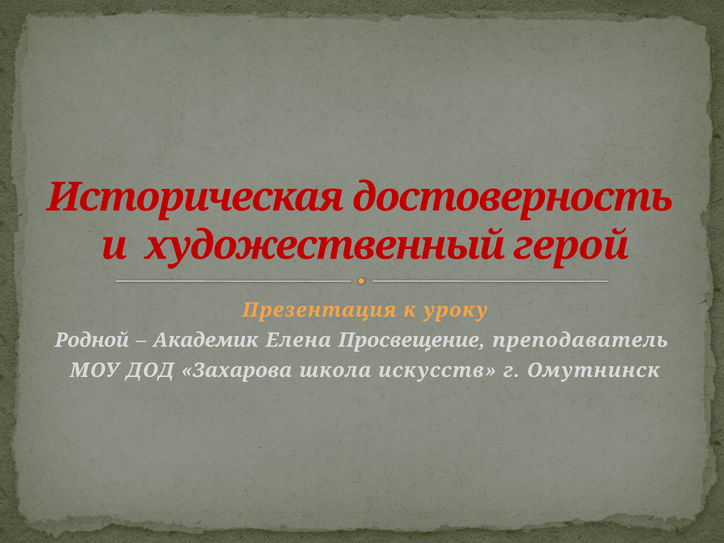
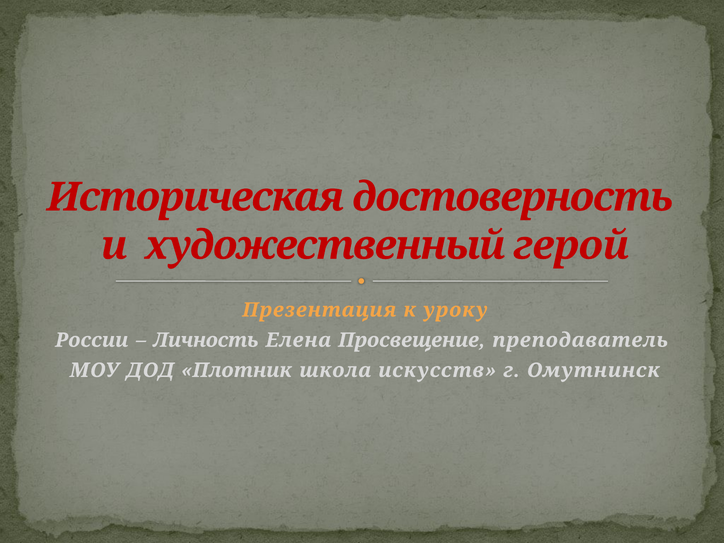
Родной: Родной -> России (92, 340)
Академик: Академик -> Личность (206, 340)
Захарова: Захарова -> Плотник (237, 370)
